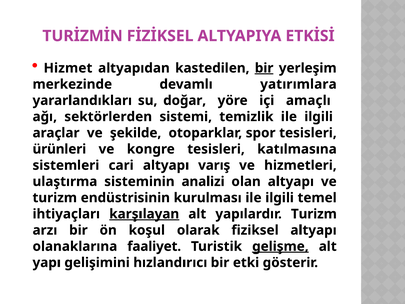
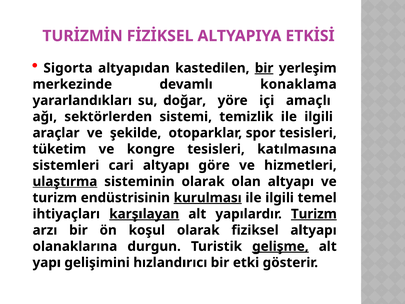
Hizmet: Hizmet -> Sigorta (68, 68)
yatırımlara: yatırımlara -> konaklama (298, 84)
ürünleri: ürünleri -> tüketim (59, 149)
varış: varış -> göre (214, 165)
ulaştırma underline: none -> present (65, 181)
sisteminin analizi: analizi -> olarak (203, 181)
kurulması underline: none -> present (208, 198)
Turizm underline: none -> present (314, 214)
faaliyet: faaliyet -> durgun (154, 246)
